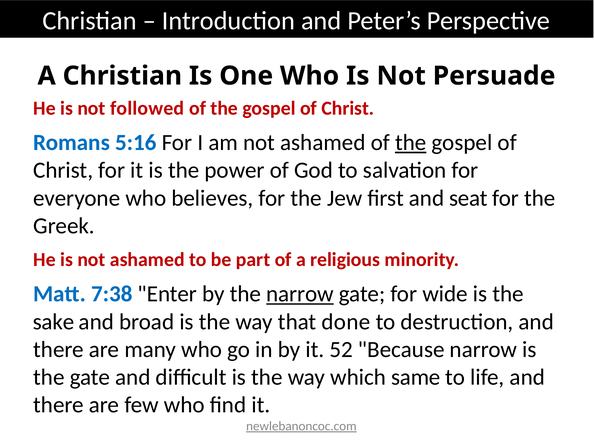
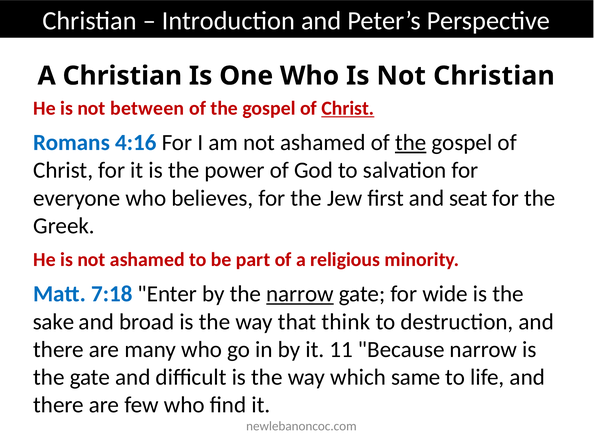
Not Persuade: Persuade -> Christian (494, 76)
followed: followed -> between (147, 108)
Christ underline: none -> present (348, 108)
5:16: 5:16 -> 4:16 (136, 142)
7:38: 7:38 -> 7:18 (112, 294)
done: done -> think (346, 321)
52: 52 -> 11 (341, 349)
newlebanoncoc.com underline: present -> none (301, 426)
